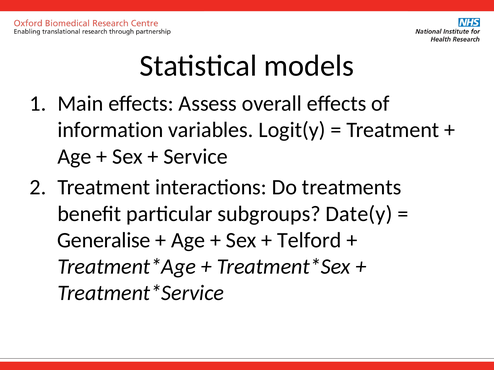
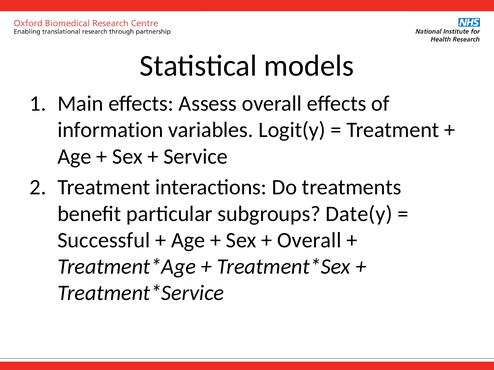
Generalise: Generalise -> Successful (104, 240)
Telford: Telford -> Overall (309, 240)
